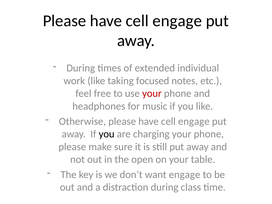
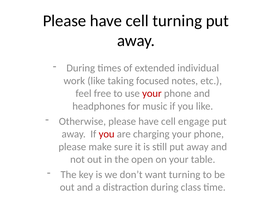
engage: engage -> turning (177, 21)
you colour: black -> red (107, 134)
want engage: engage -> turning (185, 175)
